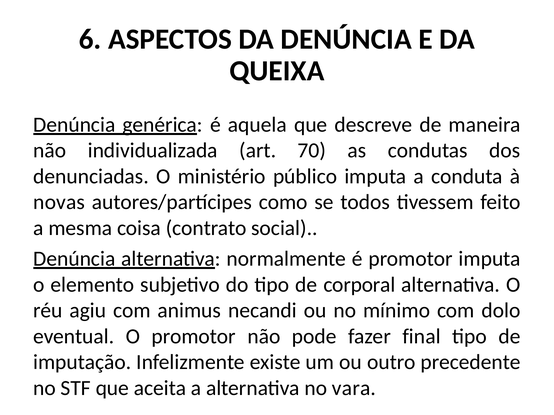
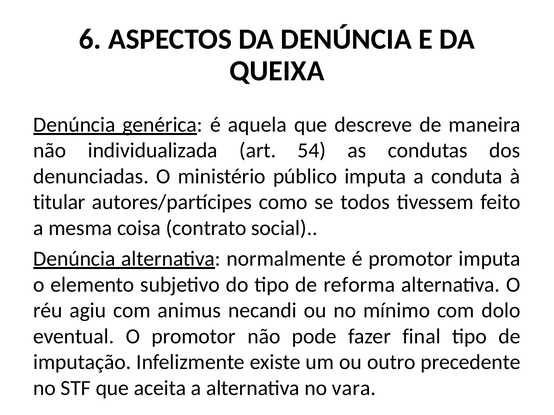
70: 70 -> 54 (312, 151)
novas: novas -> titular (59, 202)
corporal: corporal -> reforma (359, 285)
